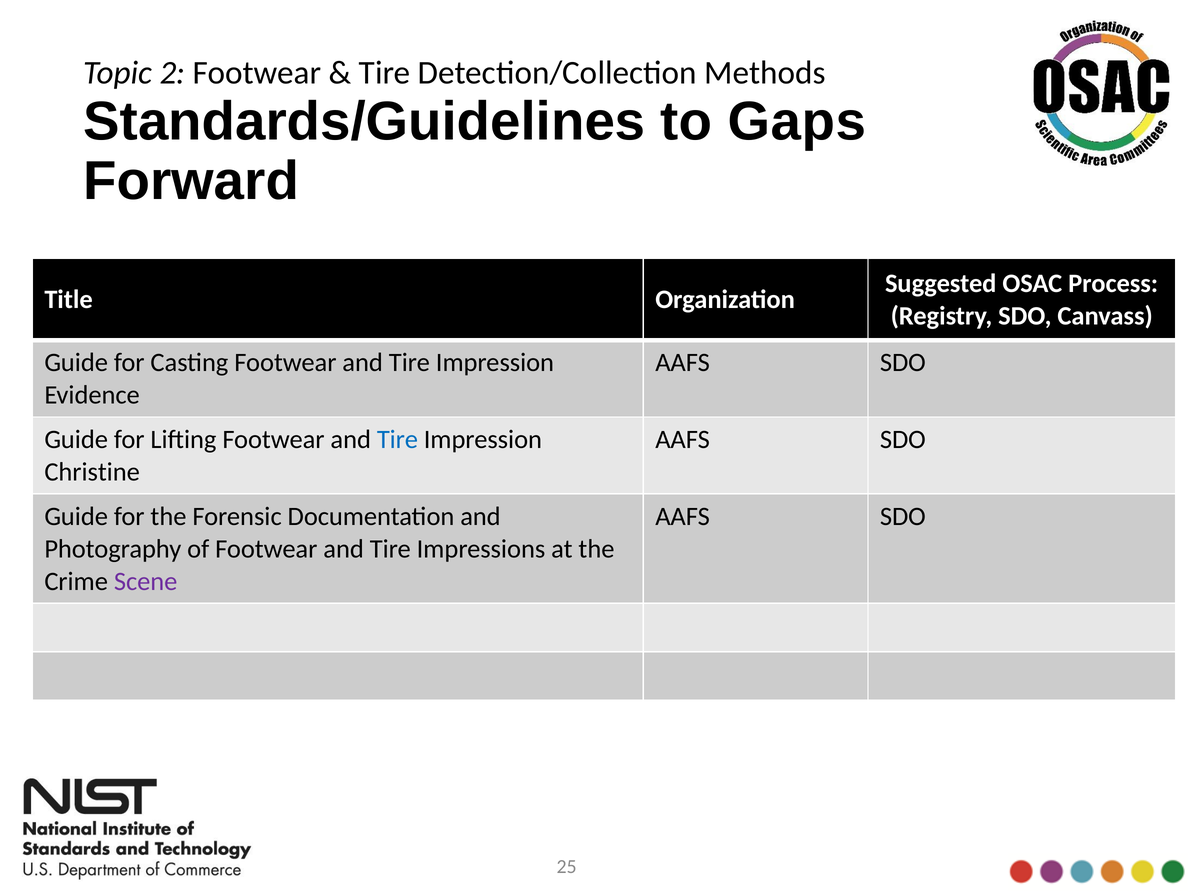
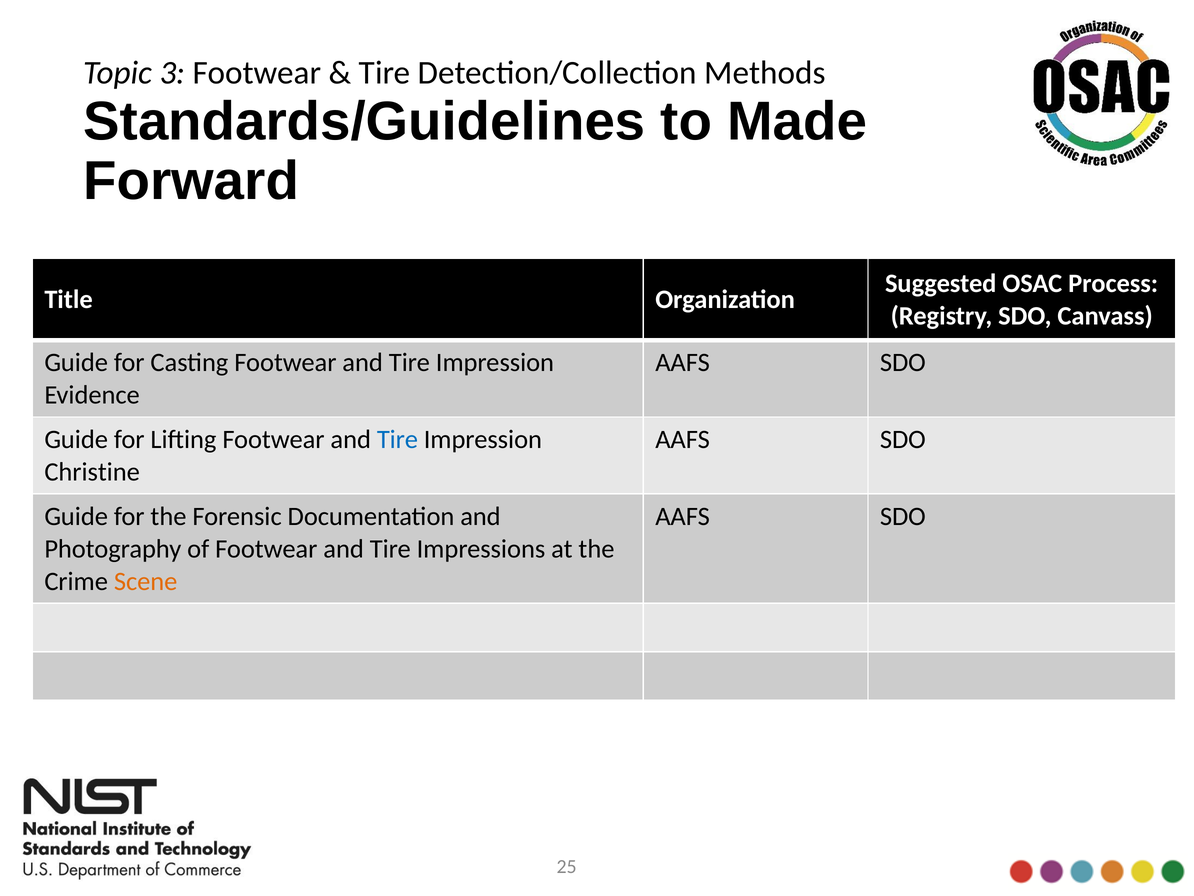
2: 2 -> 3 (172, 73)
Gaps: Gaps -> Made (797, 122)
Scene colour: purple -> orange (146, 581)
